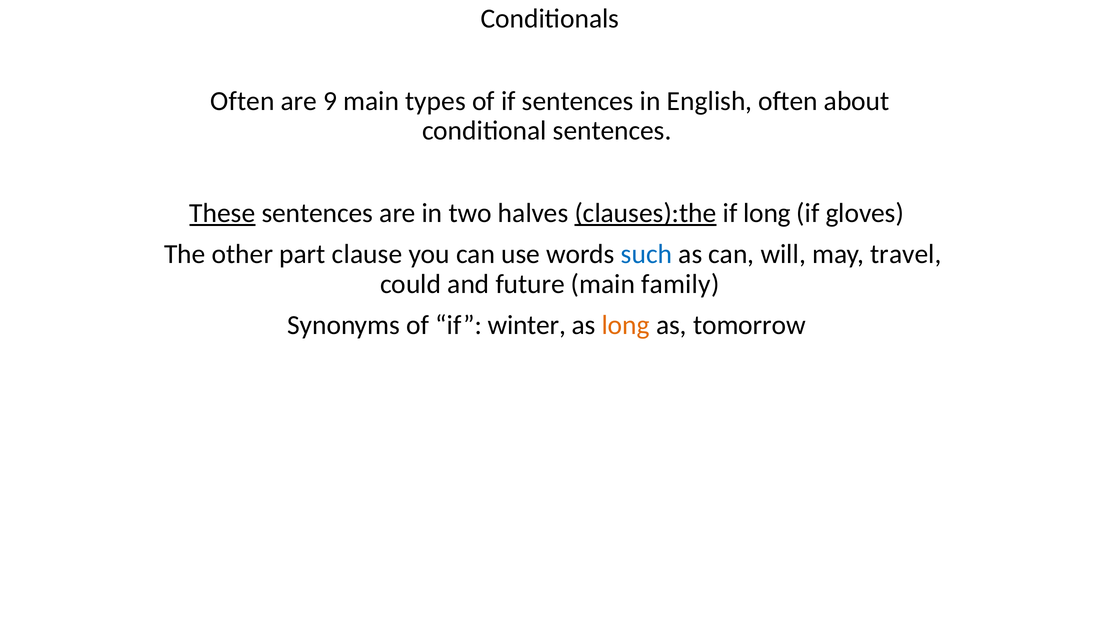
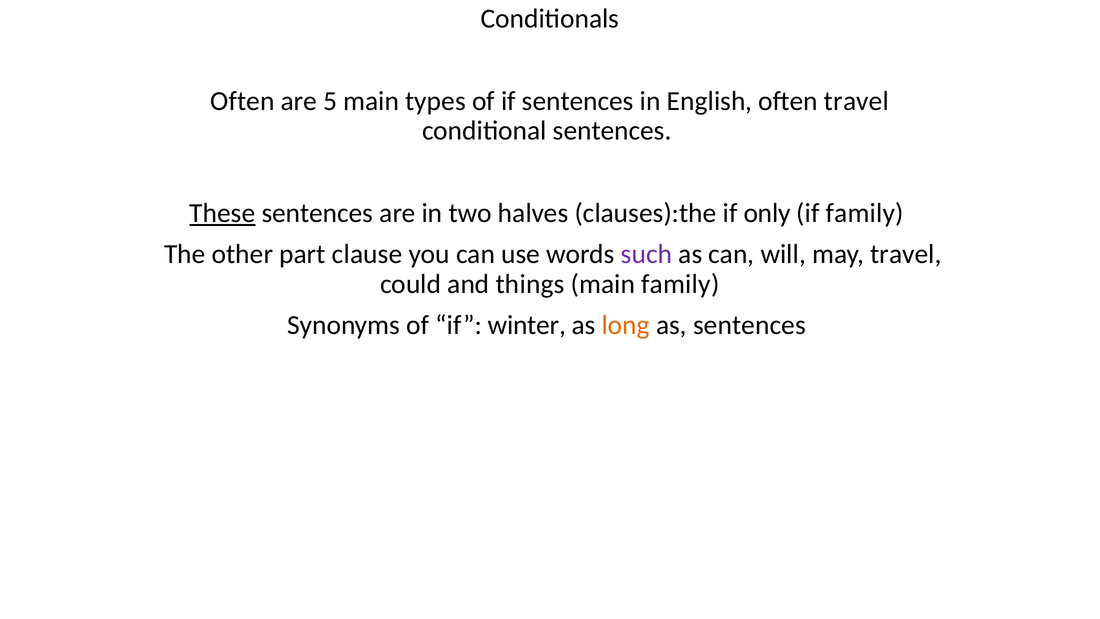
9: 9 -> 5 (330, 101)
often about: about -> travel (857, 101)
clauses):the underline: present -> none (646, 213)
if long: long -> only (767, 213)
if gloves: gloves -> family (865, 213)
such colour: blue -> purple (647, 254)
future: future -> things (530, 284)
as tomorrow: tomorrow -> sentences (749, 325)
